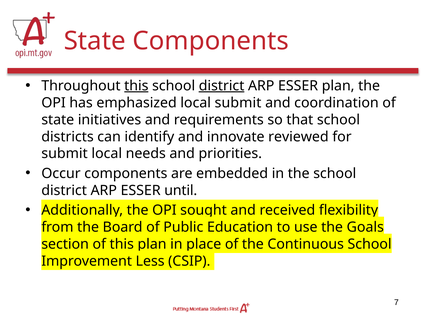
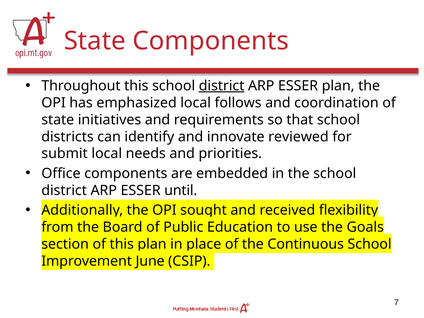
this underline: present -> none (136, 86)
local submit: submit -> follows (238, 103)
Occur: Occur -> Office (61, 173)
Less: Less -> June (150, 261)
